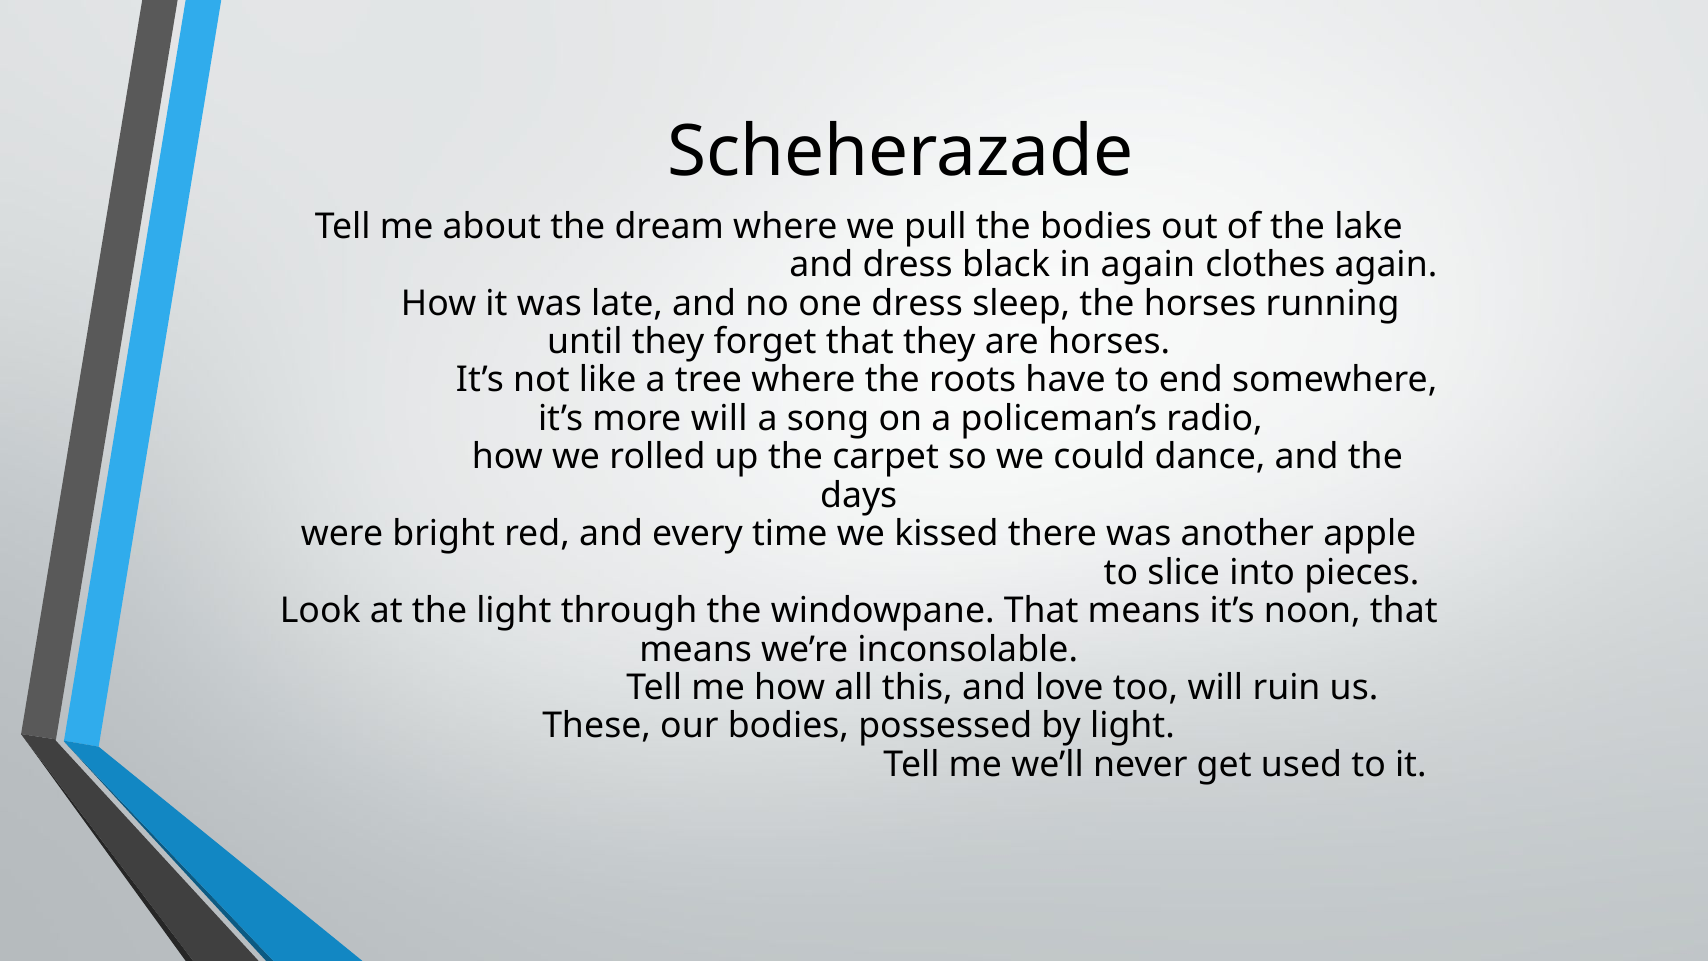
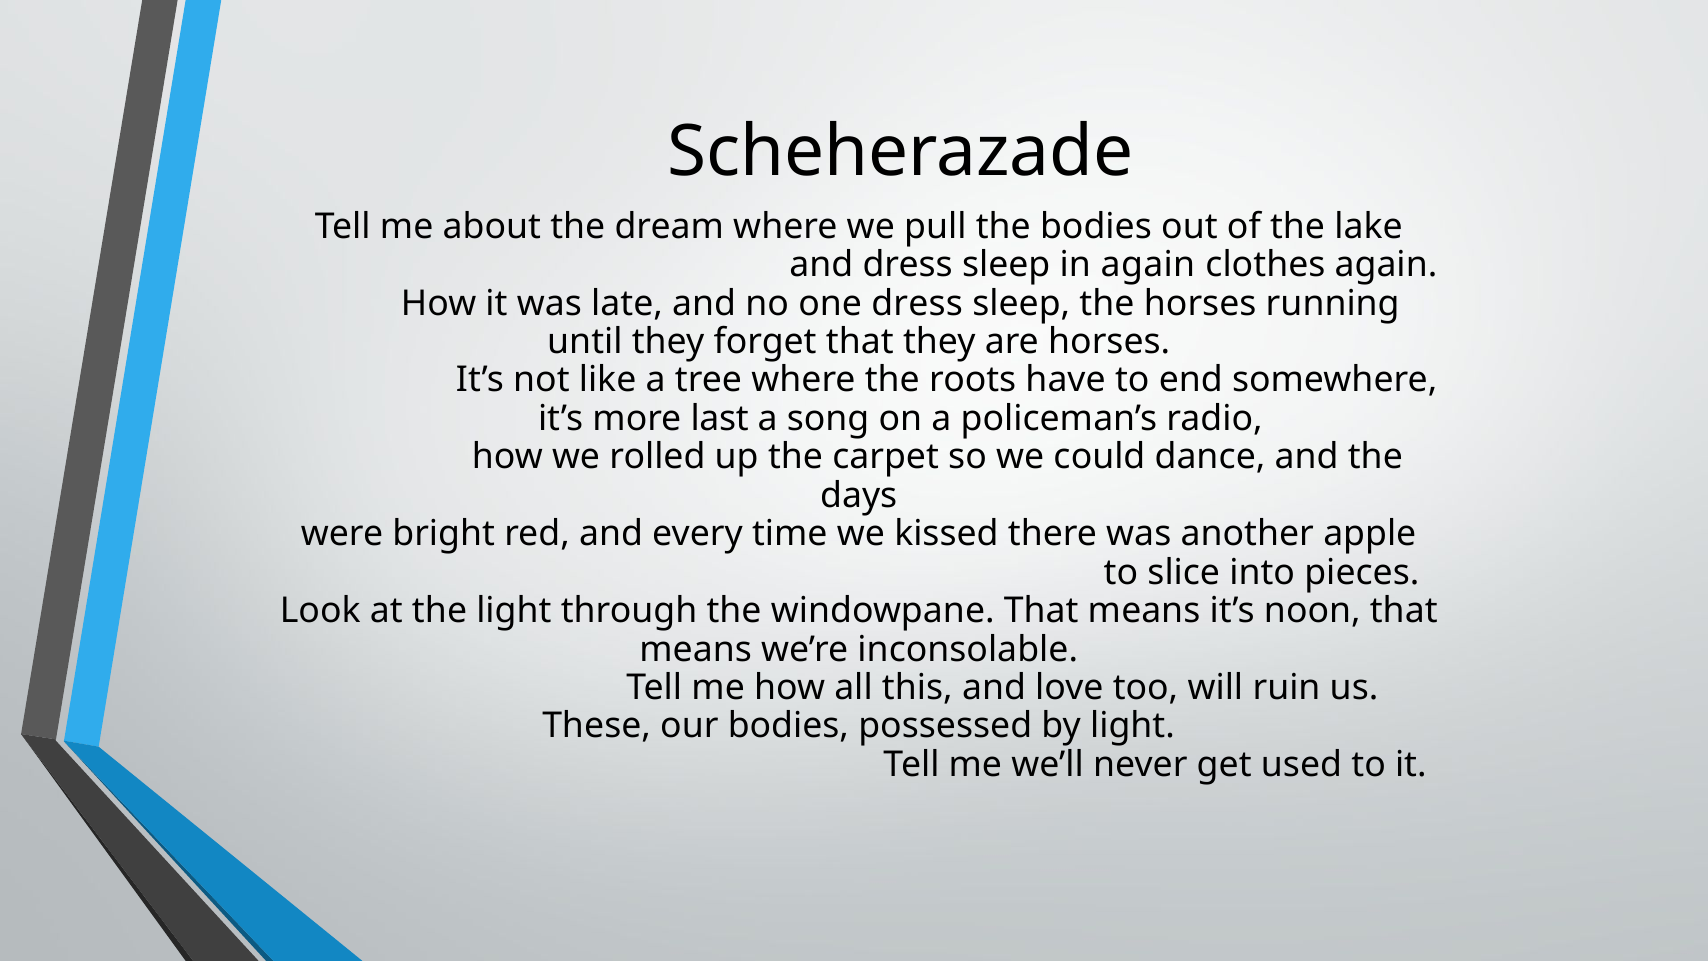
and dress black: black -> sleep (1006, 265)
more will: will -> last (720, 419)
